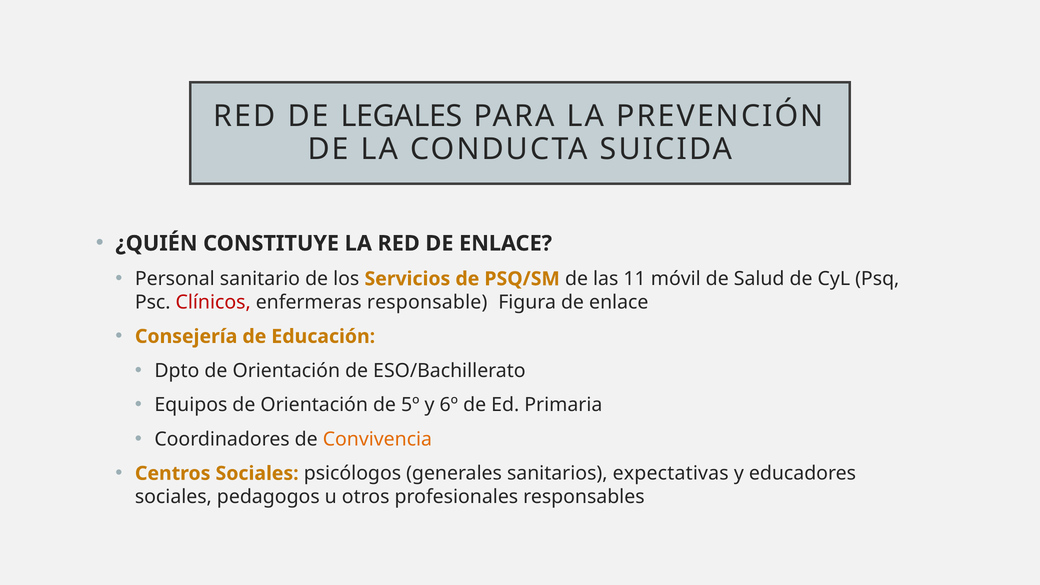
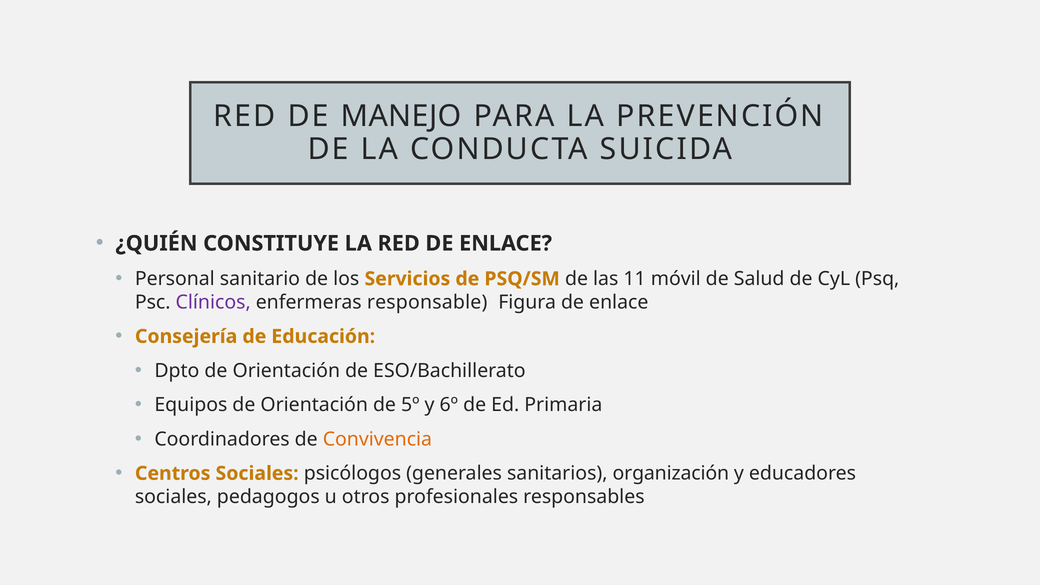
LEGALES: LEGALES -> MANEJO (401, 116)
Clínicos colour: red -> purple (213, 302)
expectativas: expectativas -> organización (671, 473)
